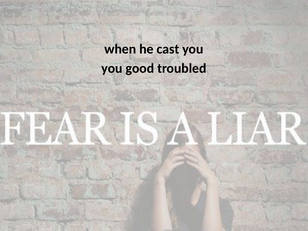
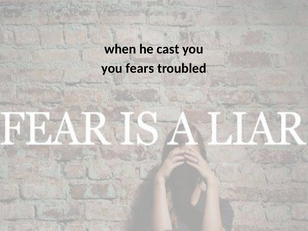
good: good -> fears (140, 68)
